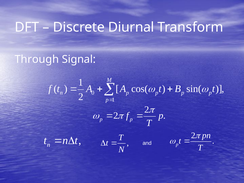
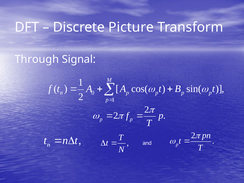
Diurnal: Diurnal -> Picture (131, 27)
